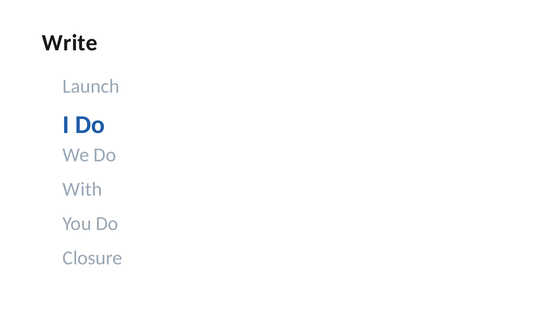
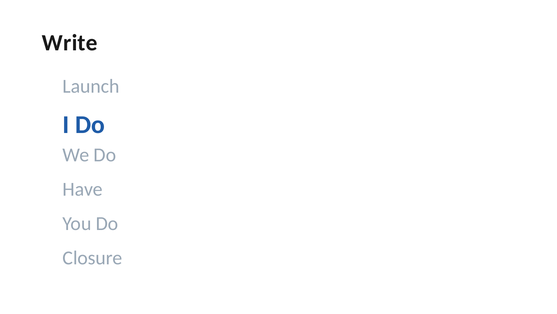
With: With -> Have (83, 189)
